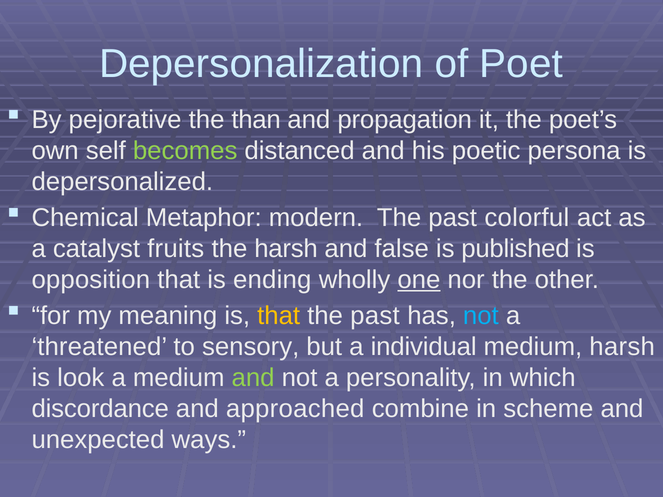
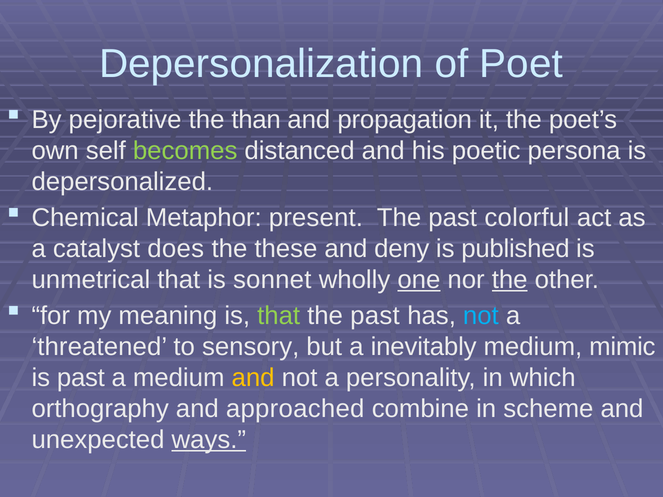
modern: modern -> present (316, 218)
fruits: fruits -> does (176, 249)
the harsh: harsh -> these (286, 249)
false: false -> deny (402, 249)
opposition: opposition -> unmetrical (91, 280)
ending: ending -> sonnet (272, 280)
the underline: none -> present (510, 280)
that colour: yellow -> light green (279, 316)
individual: individual -> inevitably (424, 347)
medium harsh: harsh -> mimic (622, 347)
is look: look -> past (81, 378)
and colour: light green -> yellow (253, 378)
discordance: discordance -> orthography (100, 409)
ways underline: none -> present (209, 440)
